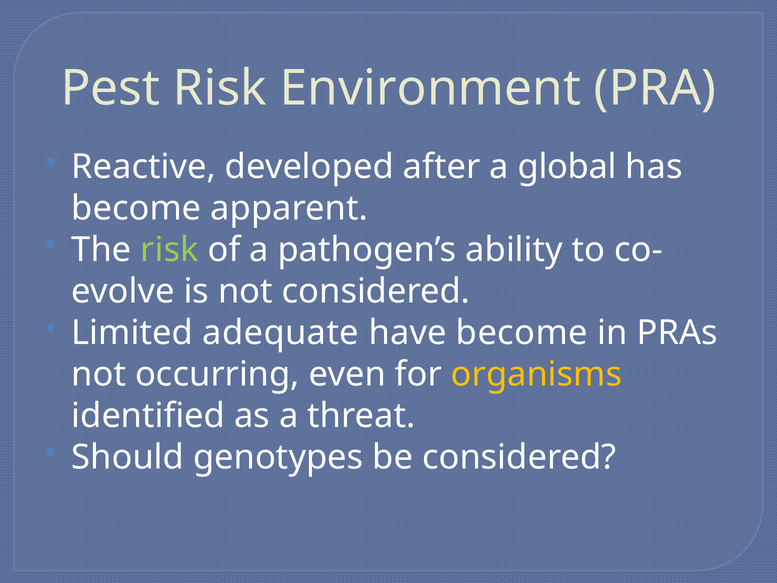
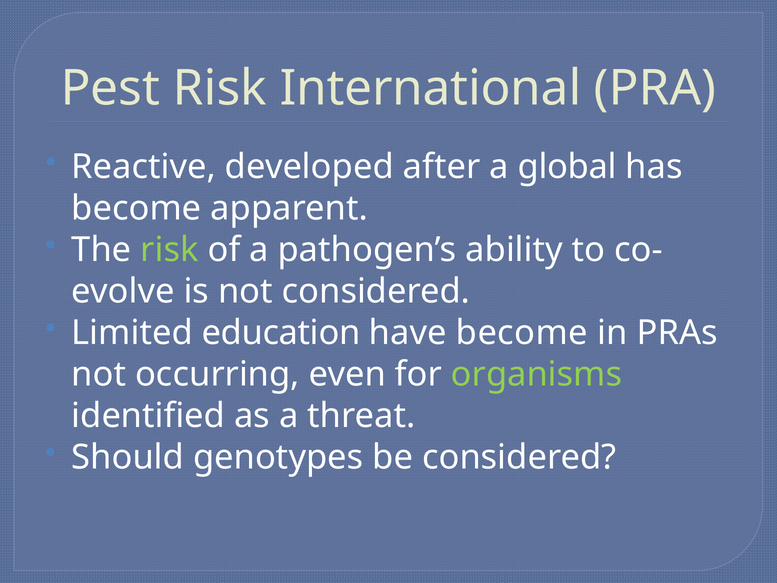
Environment: Environment -> International (431, 89)
adequate: adequate -> education (281, 333)
organisms colour: yellow -> light green (537, 374)
